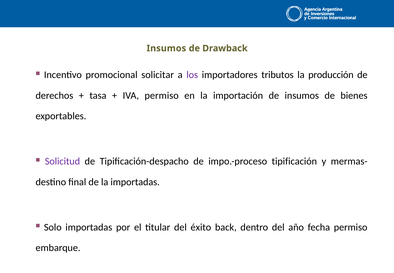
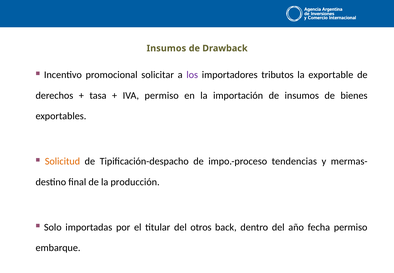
producción: producción -> exportable (331, 75)
Solicitud colour: purple -> orange (62, 161)
tipificación: tipificación -> tendencias (294, 161)
la importadas: importadas -> producción (135, 182)
éxito: éxito -> otros (201, 227)
